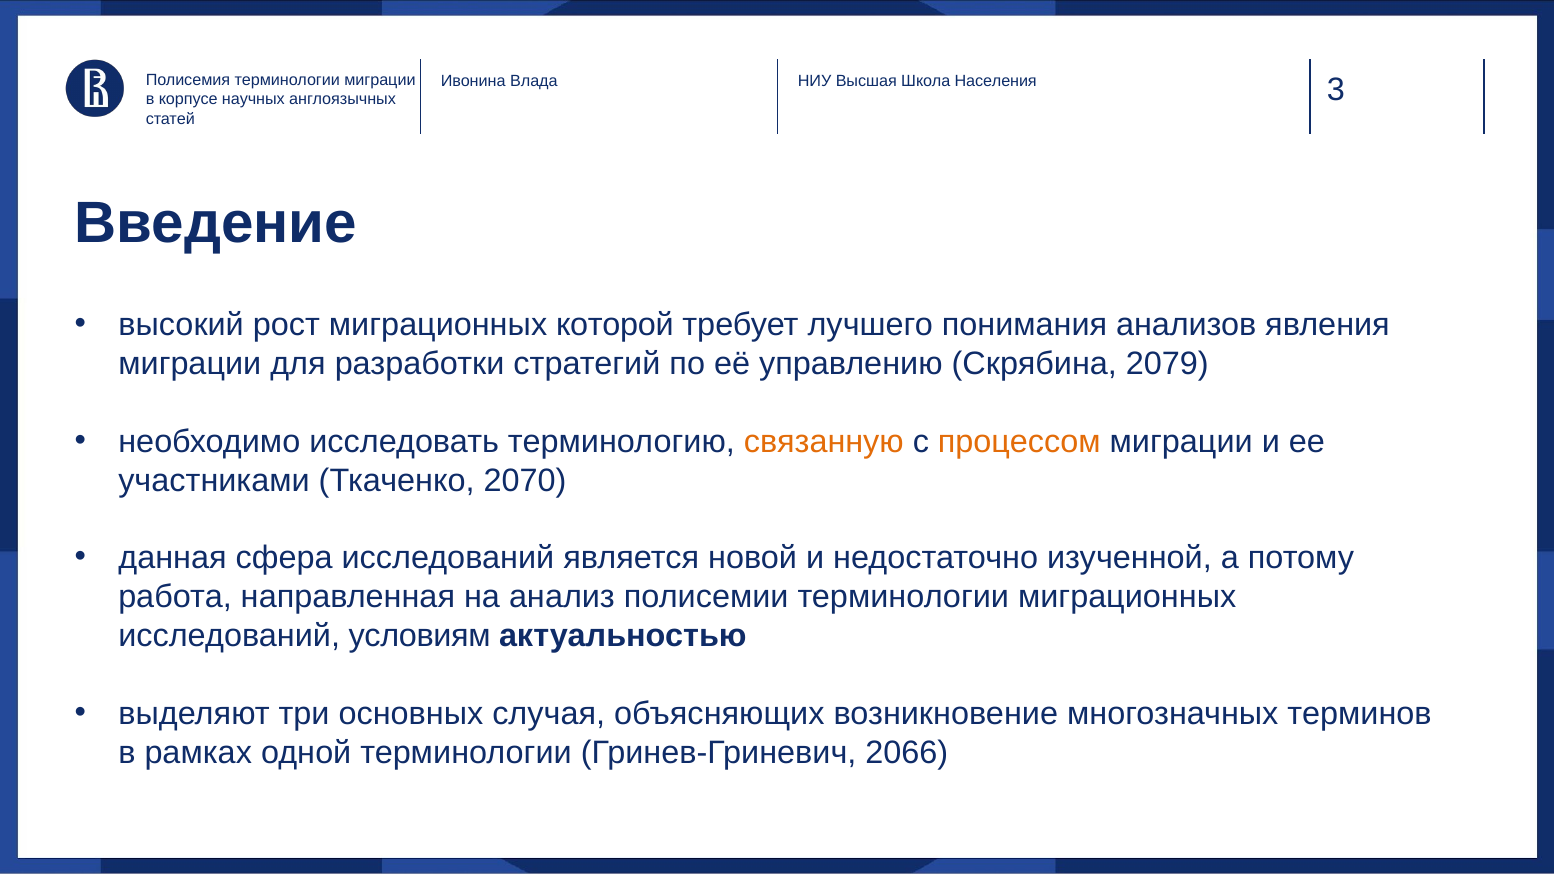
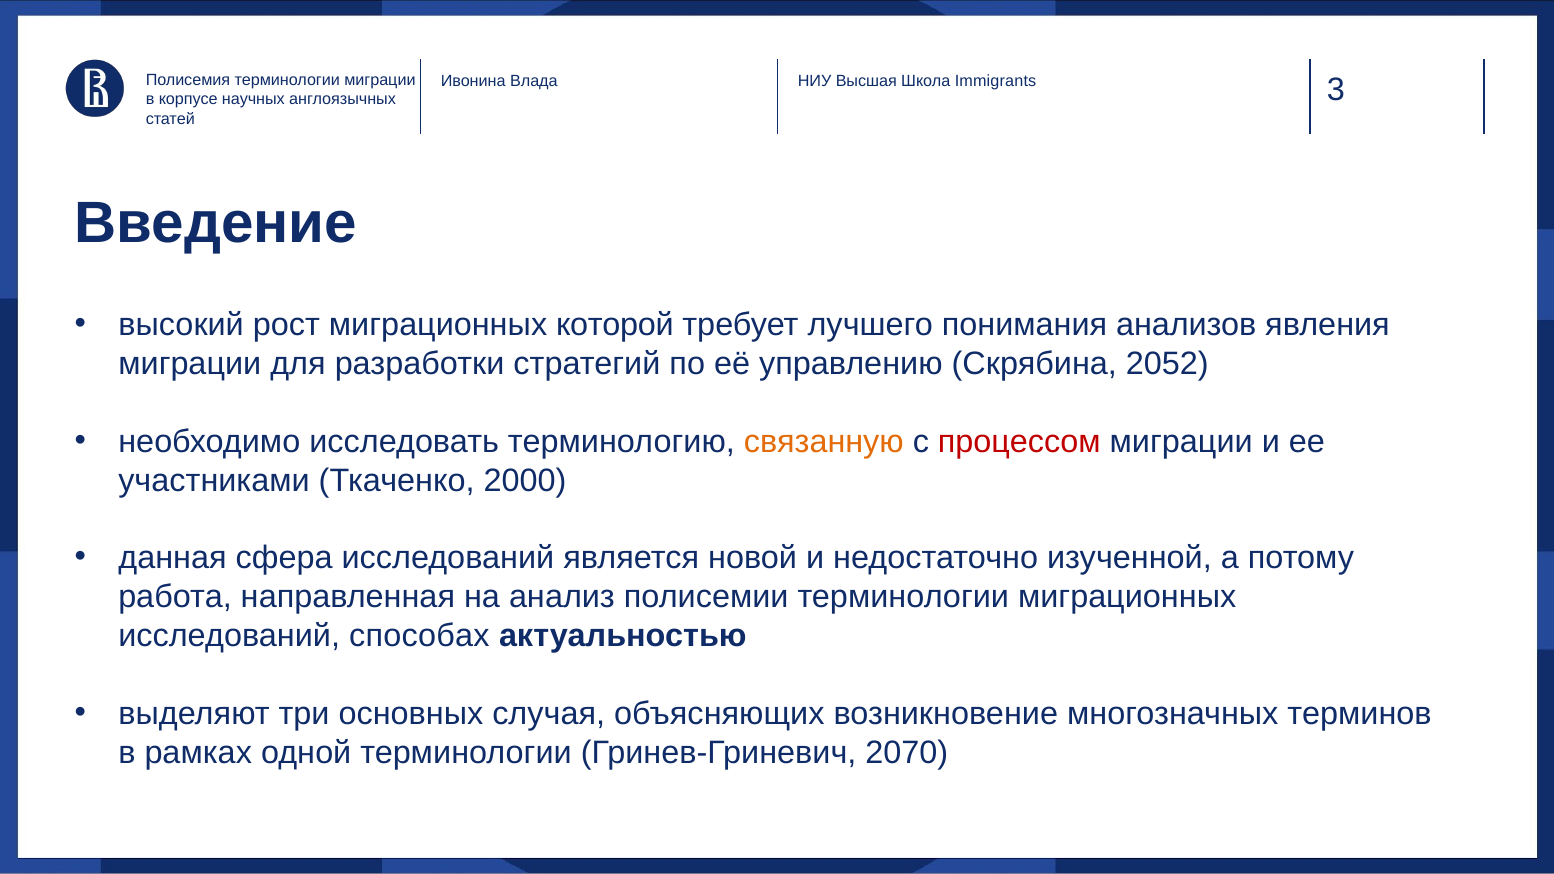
Населения: Населения -> Immigrants (996, 81)
2079: 2079 -> 2052 (1167, 364)
процессом colour: orange -> red (1019, 442)
2070: 2070 -> 2000 (525, 480)
условиям: условиям -> способах (419, 636)
2066: 2066 -> 2070 (907, 753)
